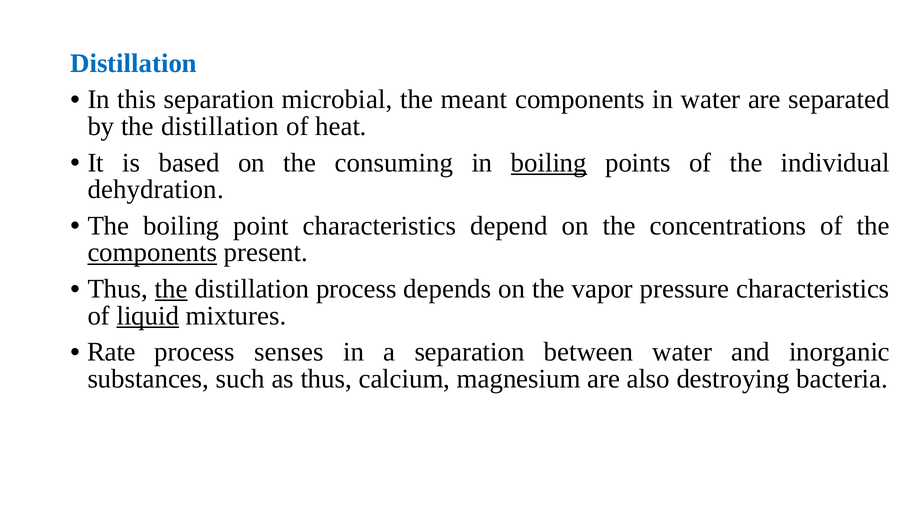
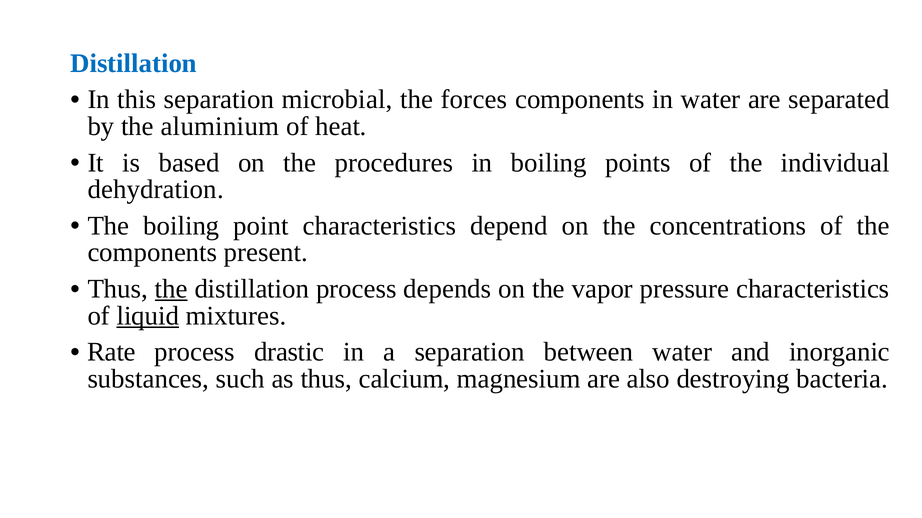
meant: meant -> forces (474, 100)
by the distillation: distillation -> aluminium (220, 126)
consuming: consuming -> procedures (394, 163)
boiling underline: present -> none (549, 163)
components underline: present -> none (152, 253)
senses: senses -> drastic (289, 352)
